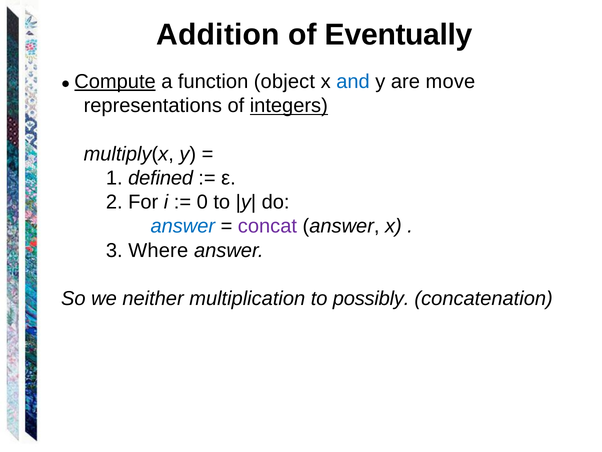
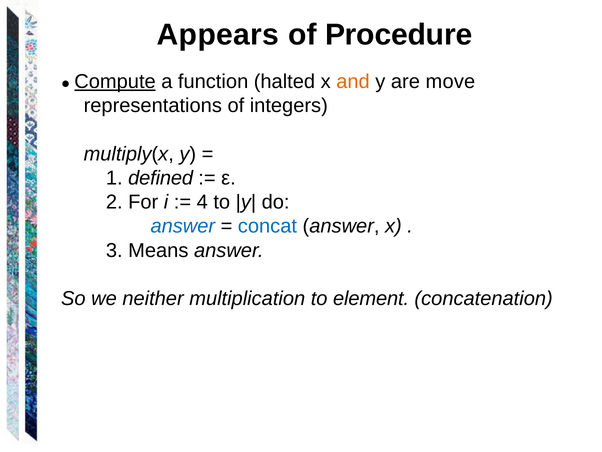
Addition: Addition -> Appears (218, 35)
Eventually: Eventually -> Procedure (399, 35)
object: object -> halted (284, 82)
and colour: blue -> orange (353, 82)
integers underline: present -> none (289, 106)
0: 0 -> 4 (202, 202)
concat colour: purple -> blue (267, 226)
Where: Where -> Means (158, 250)
possibly: possibly -> element (371, 298)
